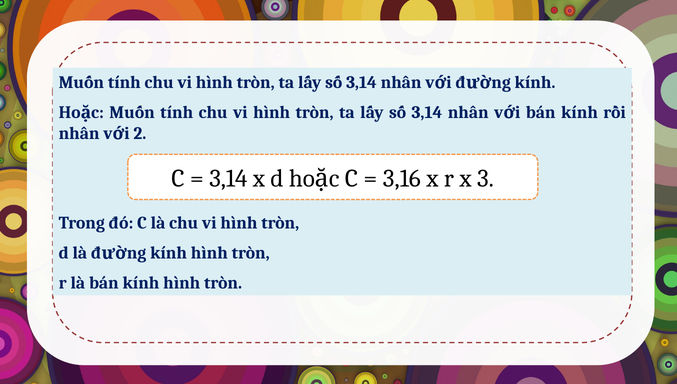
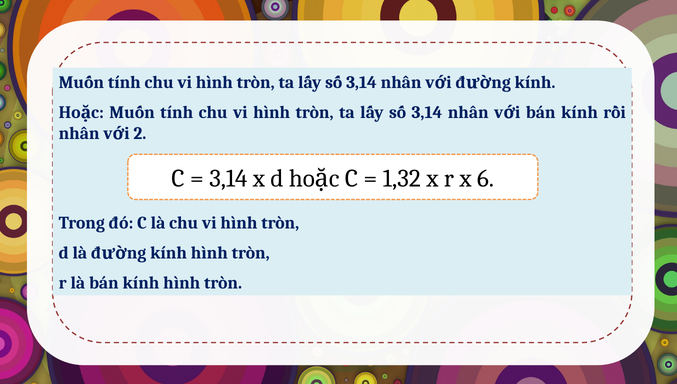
3,16: 3,16 -> 1,32 (402, 178)
3: 3 -> 6 (486, 178)
